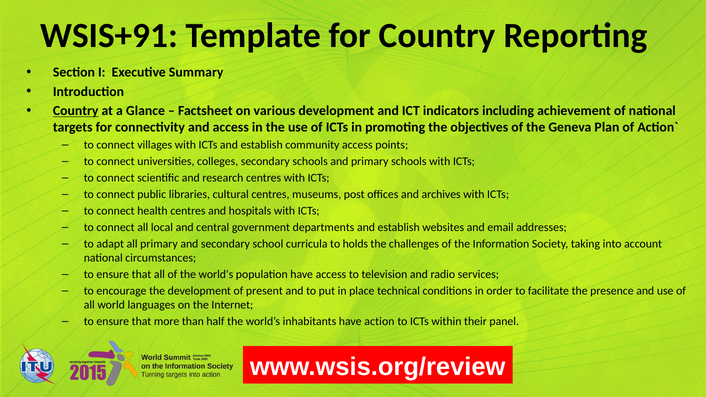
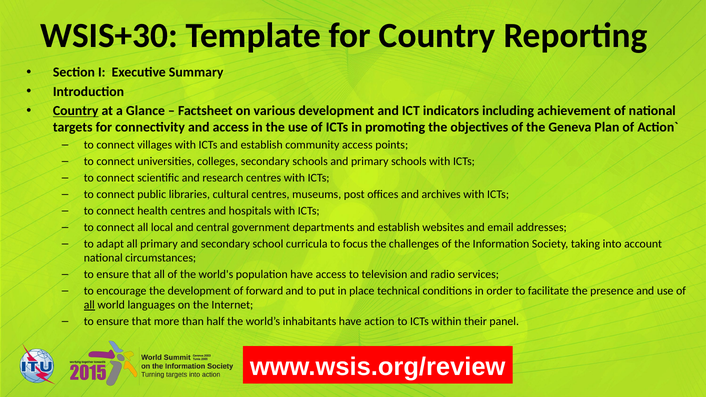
WSIS+91: WSIS+91 -> WSIS+30 (109, 35)
holds: holds -> focus (355, 244)
present: present -> forward (264, 291)
all underline: none -> present (89, 305)
